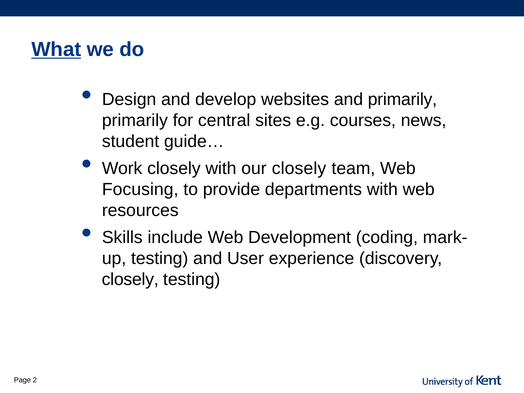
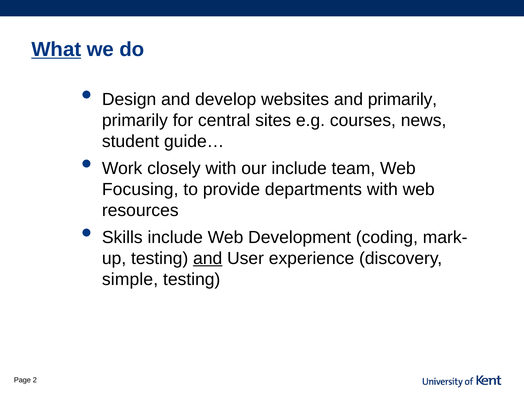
our closely: closely -> include (299, 168)
and underline: none -> present (208, 258)
closely: closely -> simple (130, 279)
